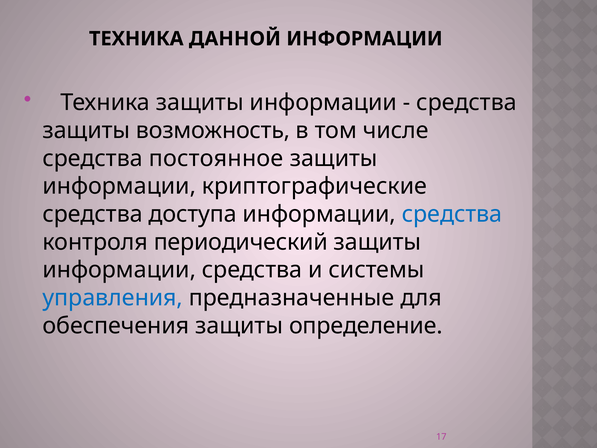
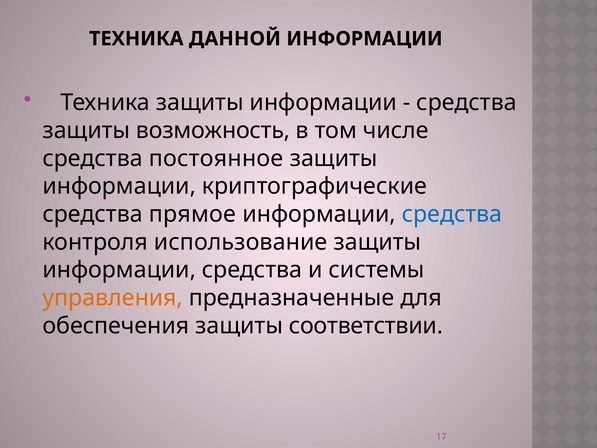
доступа: доступа -> прямое (192, 214)
периодический: периодический -> использование (241, 242)
управления colour: blue -> orange (113, 298)
определение: определение -> соответствии (366, 326)
